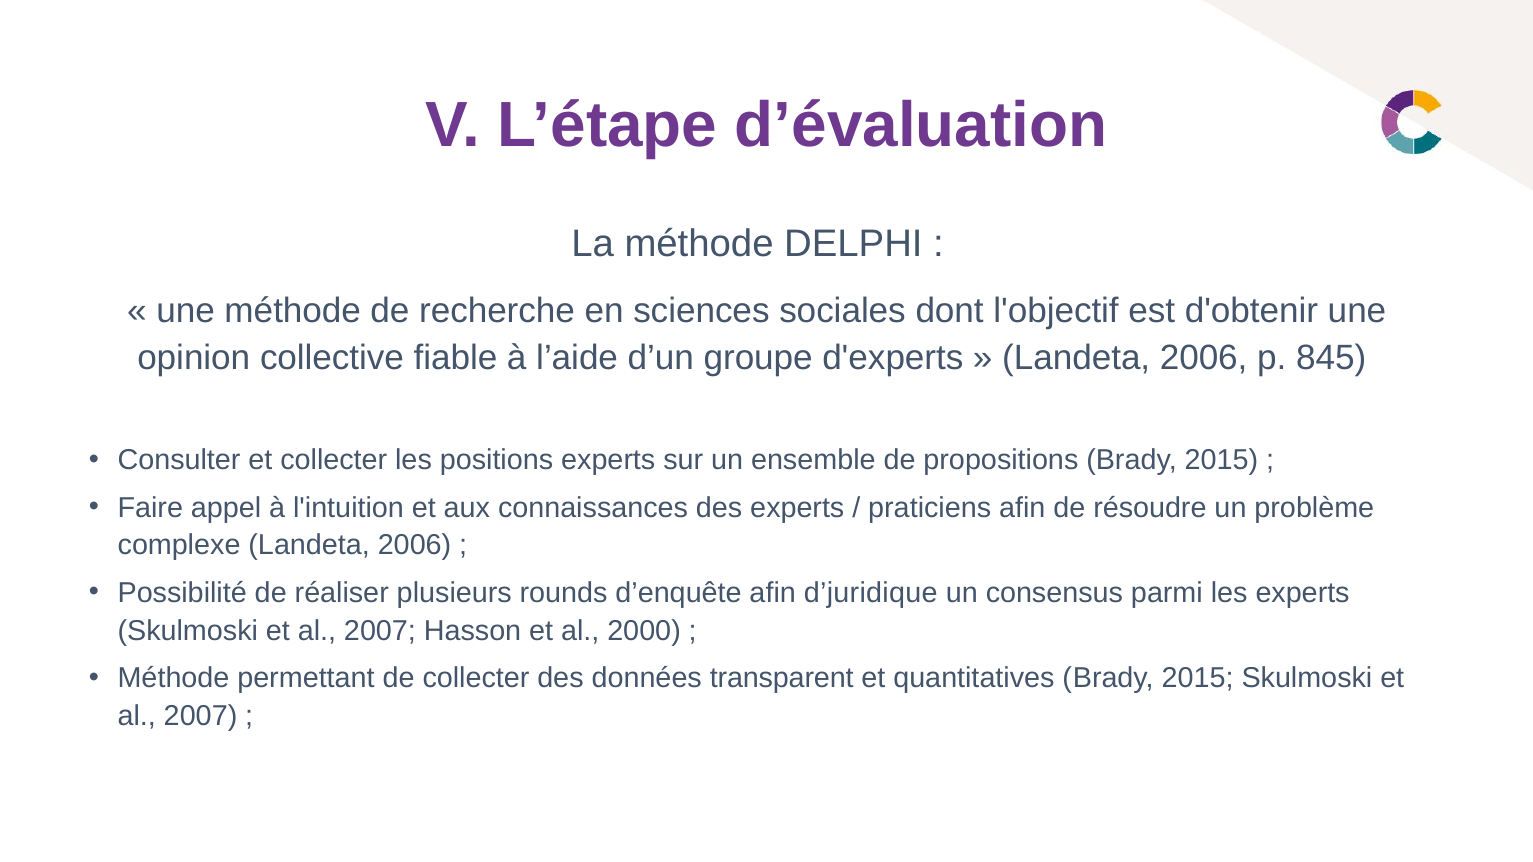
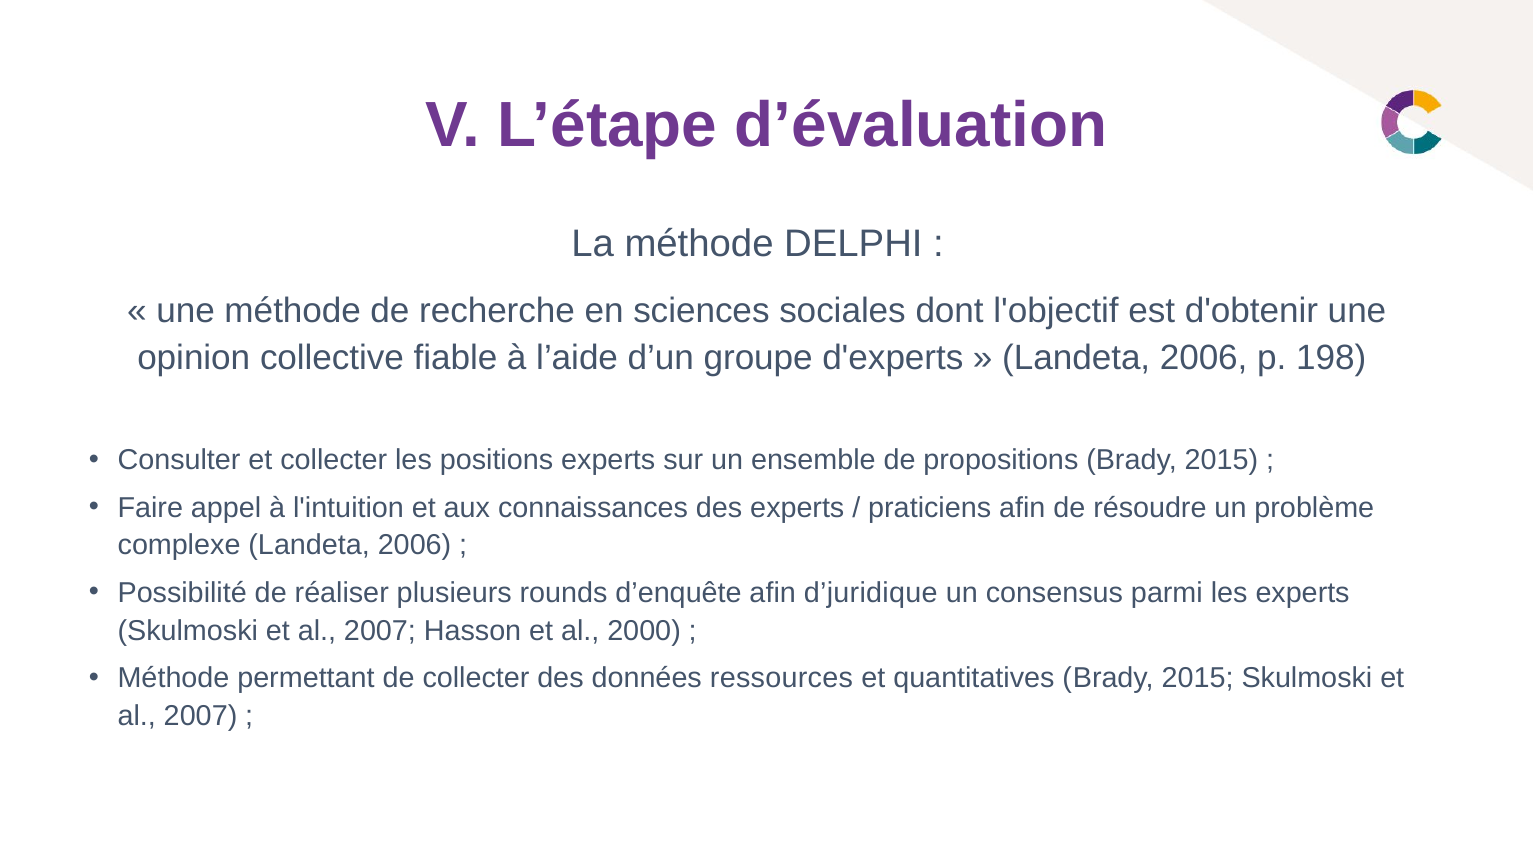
845: 845 -> 198 (1331, 358)
transparent: transparent -> ressources (781, 679)
